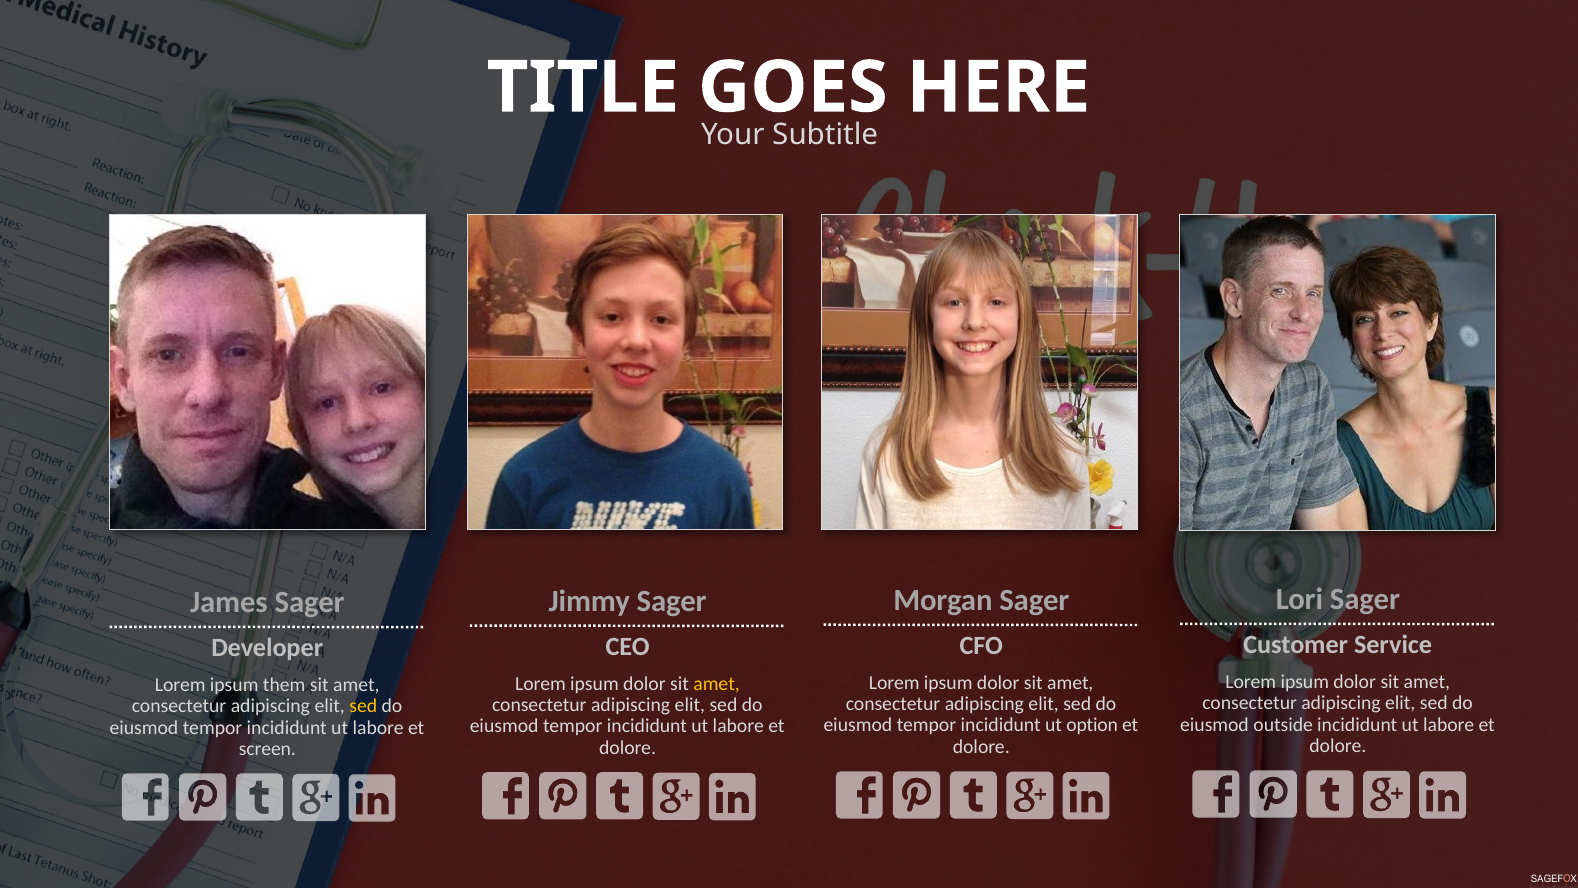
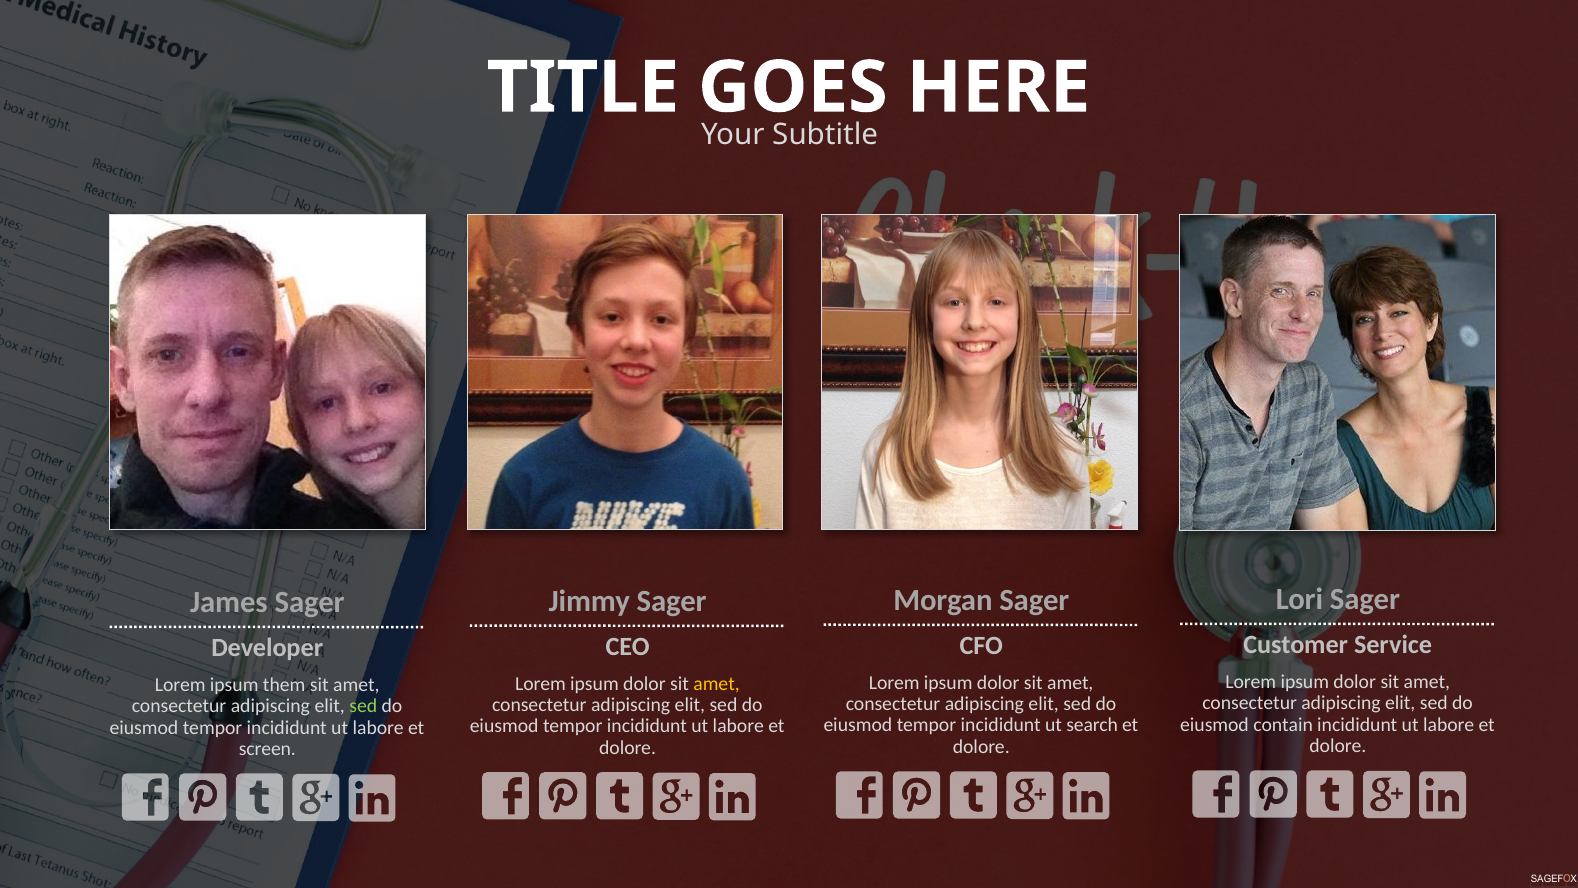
sed colour: yellow -> light green (363, 706)
outside: outside -> contain (1283, 724)
option: option -> search (1092, 725)
